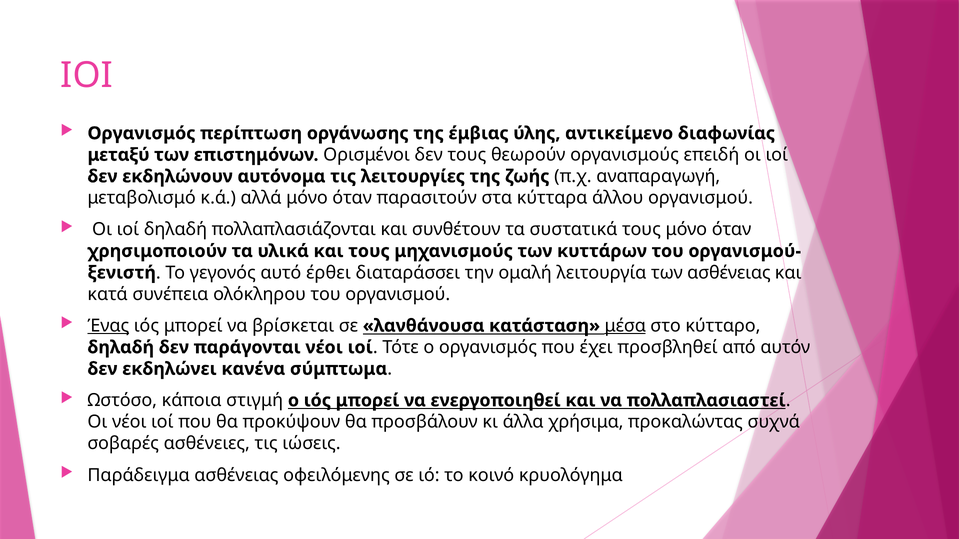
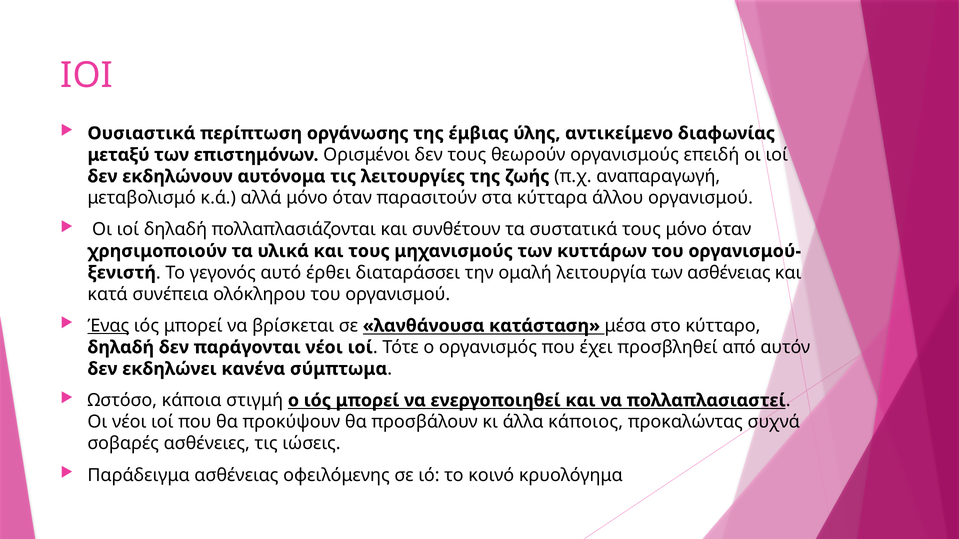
Οργανισμός: Οργανισμός -> Ουσιαστικά (141, 133)
μέσα underline: present -> none (625, 326)
χρήσιμα: χρήσιμα -> κάποιος (586, 422)
